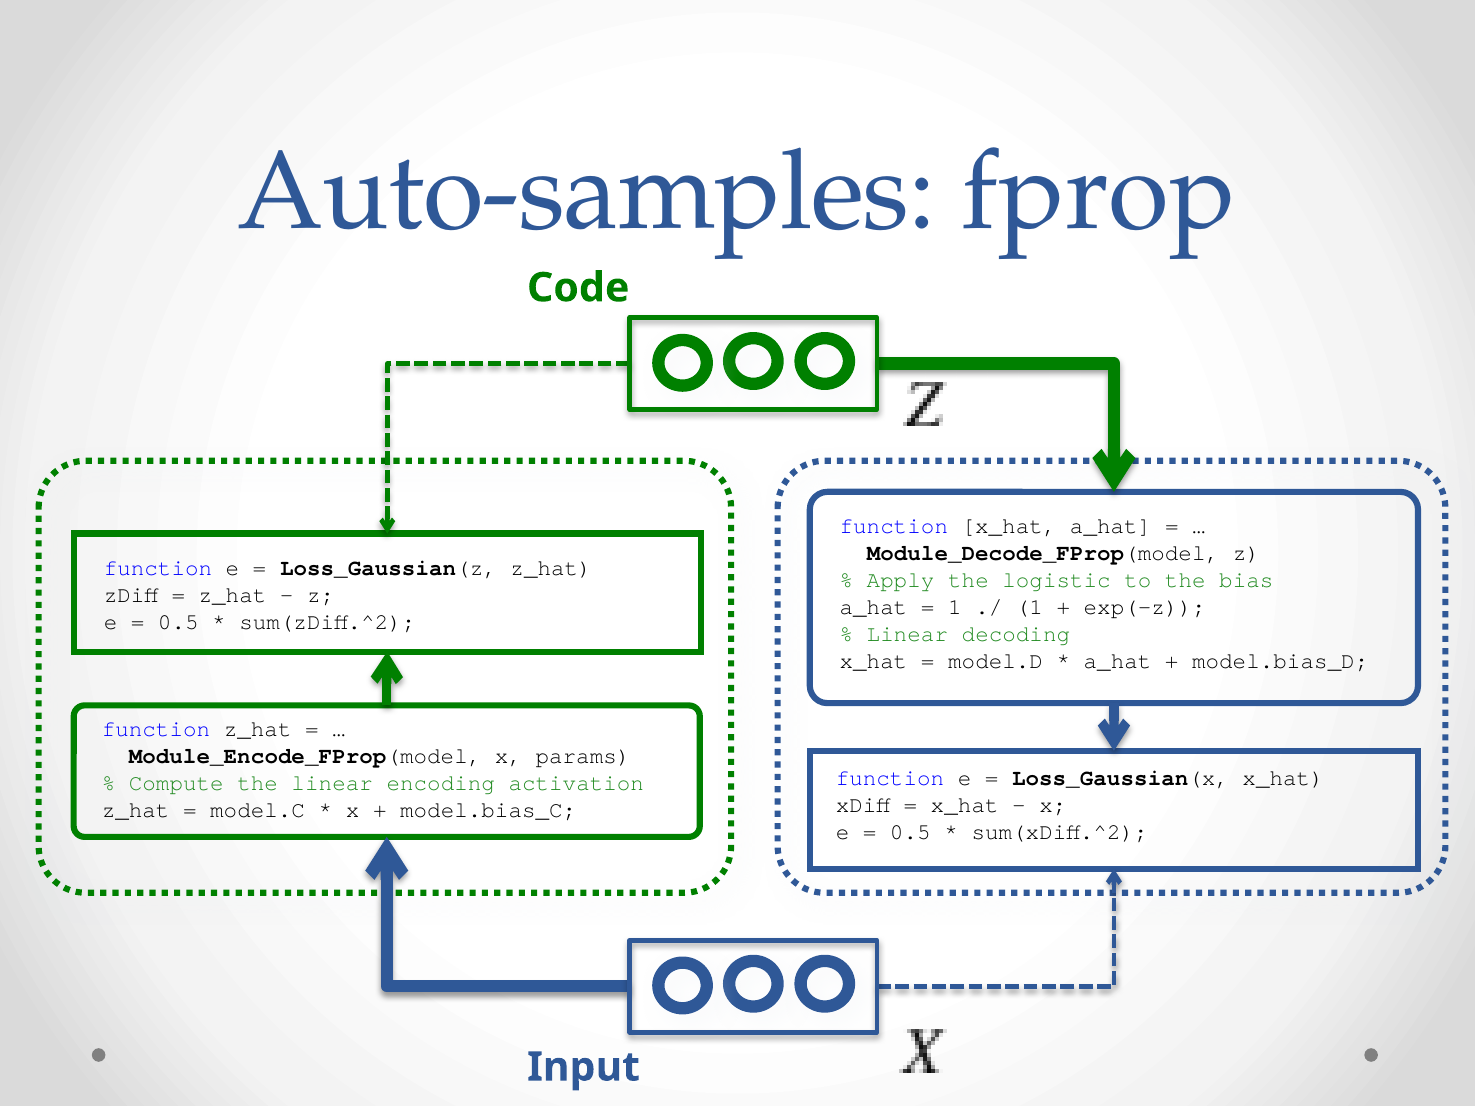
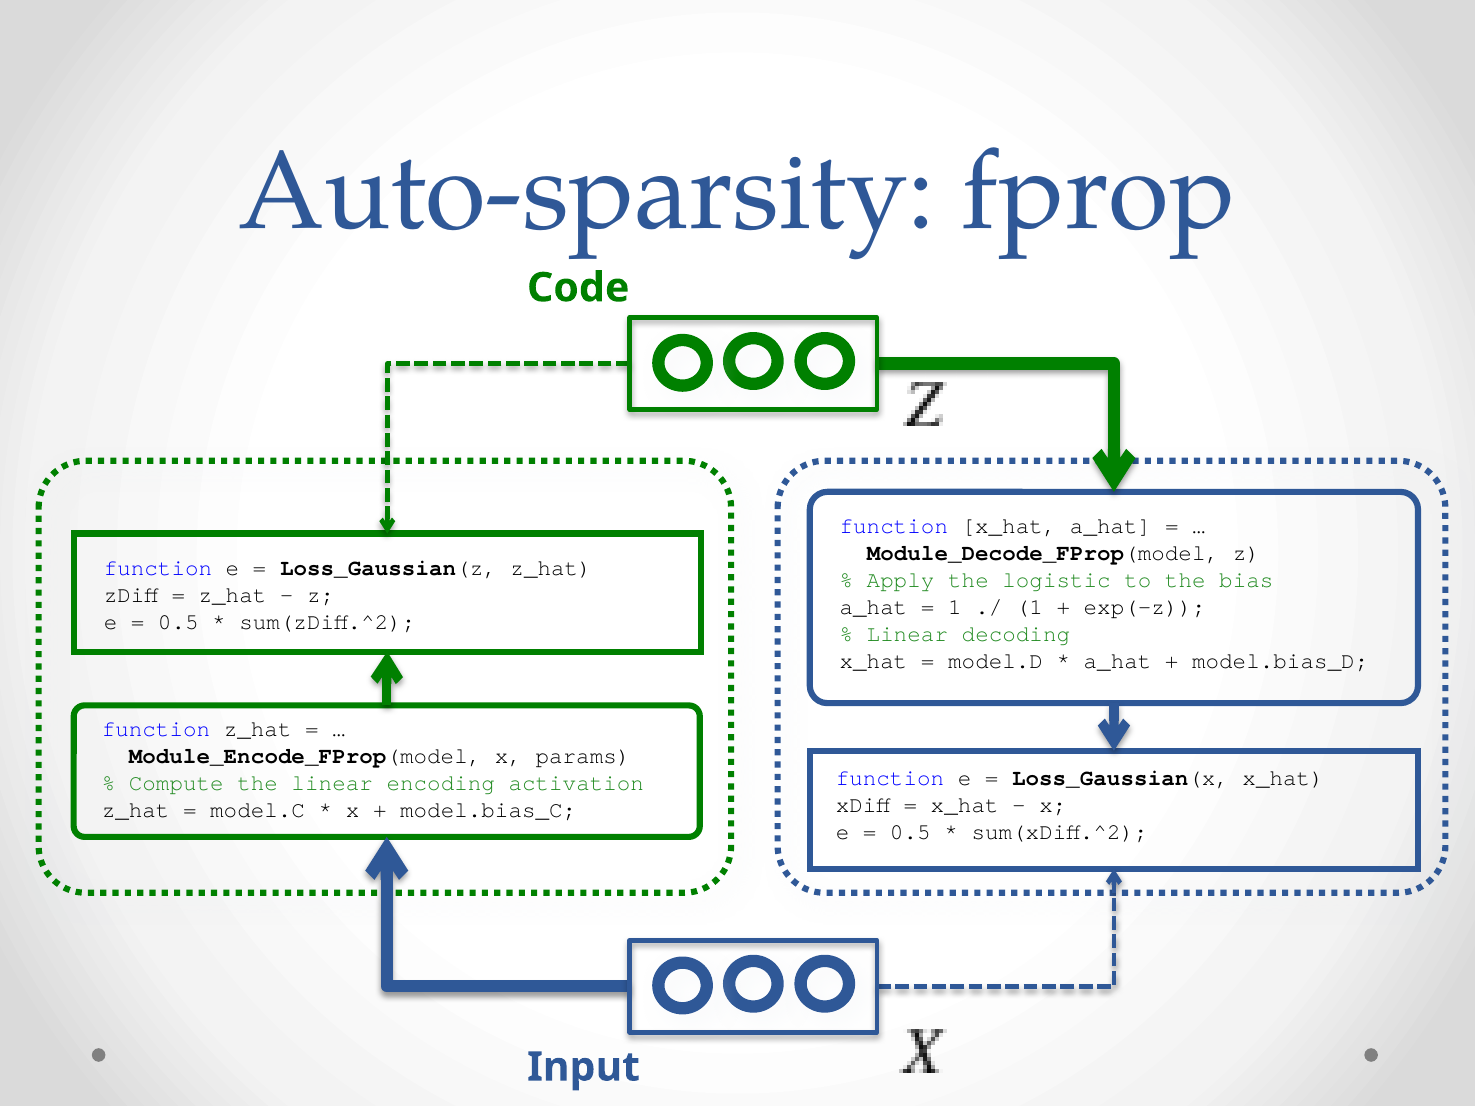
Auto-samples: Auto-samples -> Auto-sparsity (587, 192)
